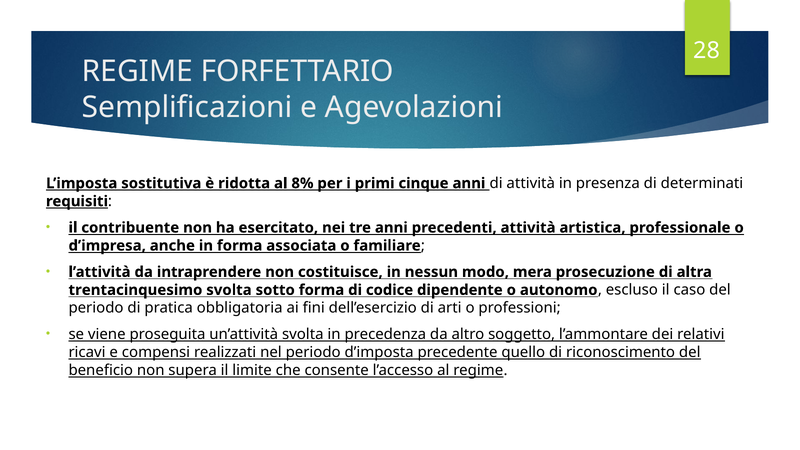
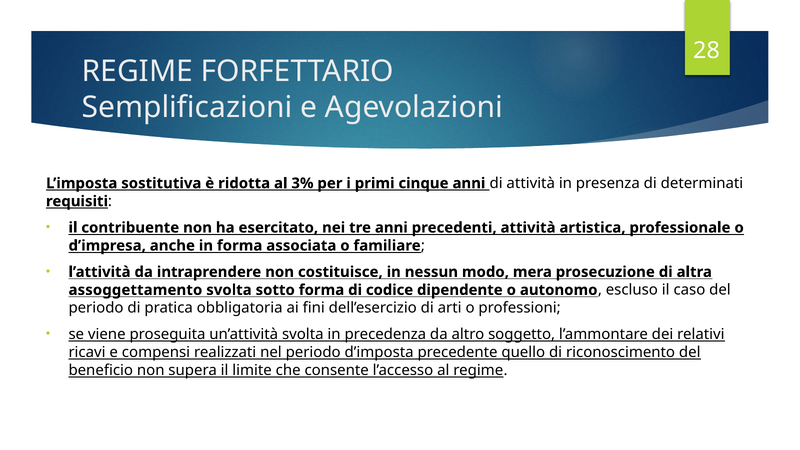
8%: 8% -> 3% (302, 183)
trentacinquesimo: trentacinquesimo -> assoggettamento (135, 290)
